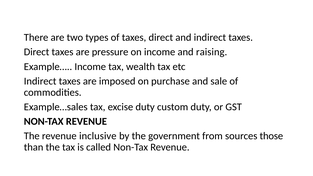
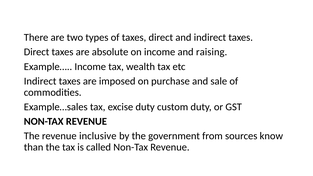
pressure: pressure -> absolute (110, 52)
those: those -> know (271, 136)
